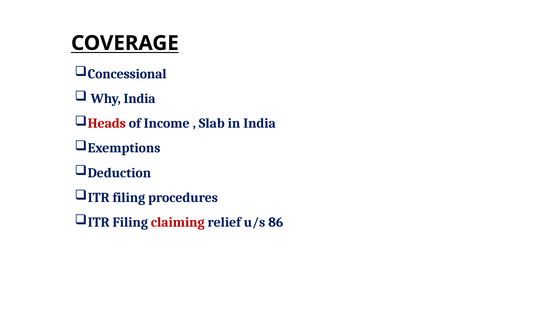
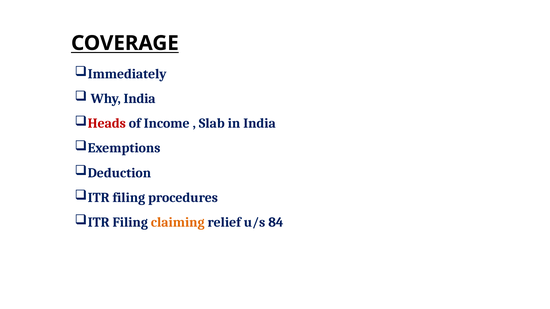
Concessional: Concessional -> Immediately (127, 74)
claiming colour: red -> orange (178, 223)
86: 86 -> 84 (276, 223)
